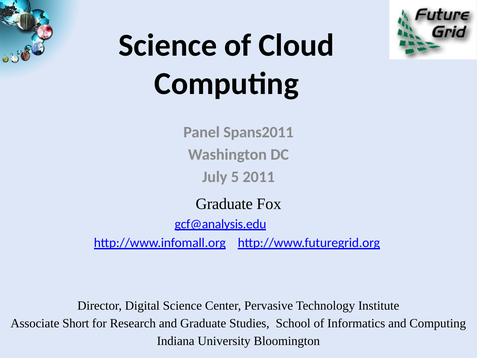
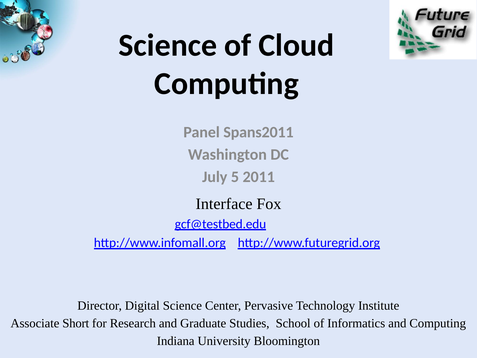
Graduate: Graduate -> Interface (224, 204)
gcf@analysis.edu: gcf@analysis.edu -> gcf@testbed.edu (220, 224)
